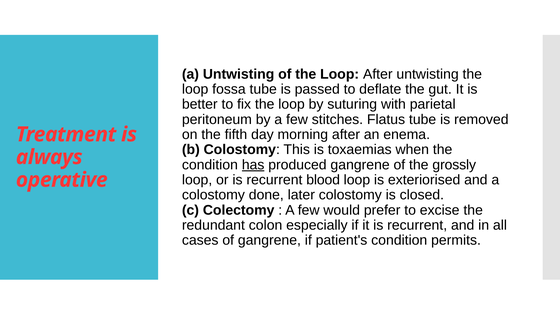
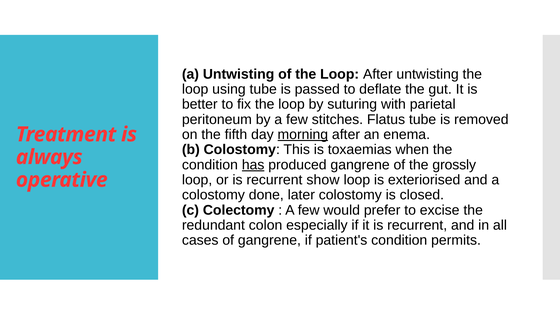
fossa: fossa -> using (229, 89)
morning underline: none -> present (303, 135)
blood: blood -> show (323, 180)
